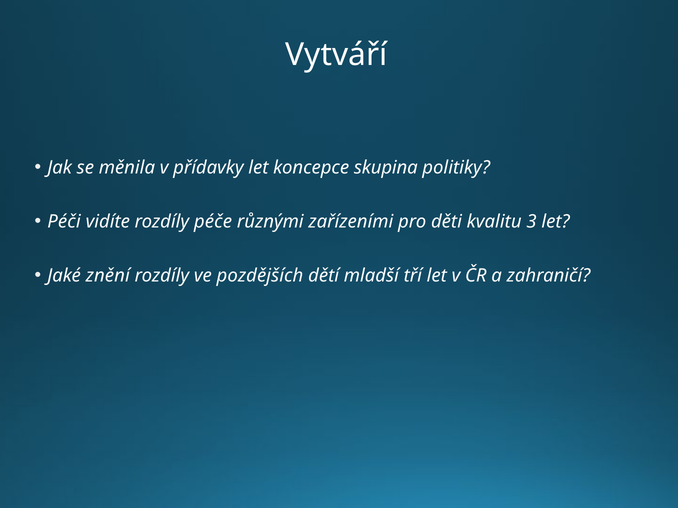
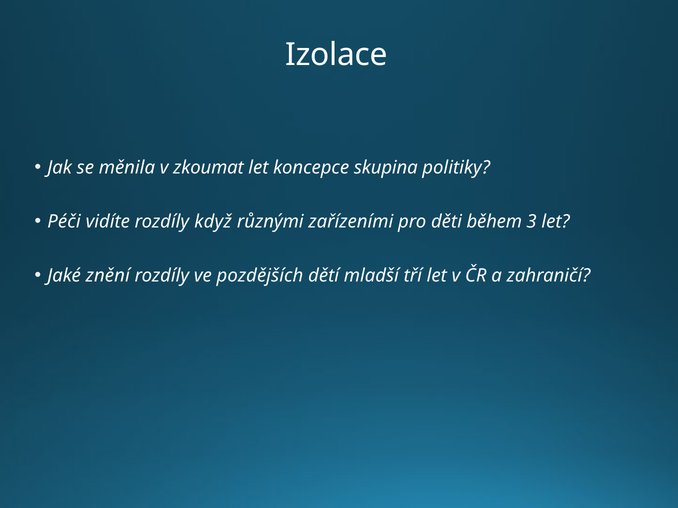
Vytváří: Vytváří -> Izolace (337, 55)
přídavky: přídavky -> zkoumat (208, 168)
péče: péče -> když (213, 222)
kvalitu: kvalitu -> během (494, 222)
